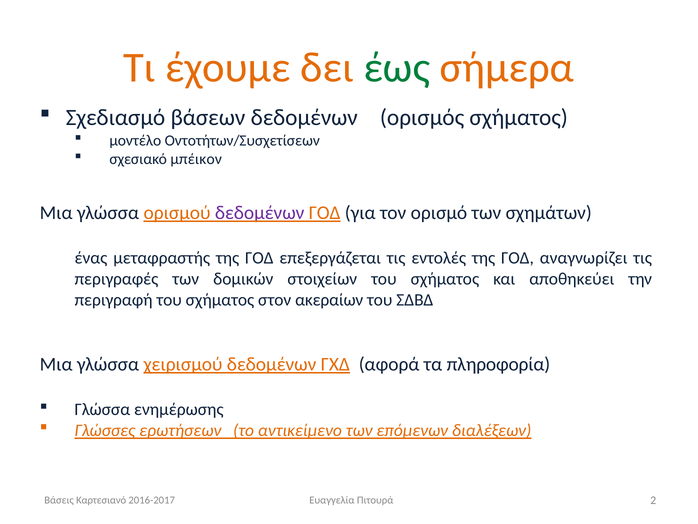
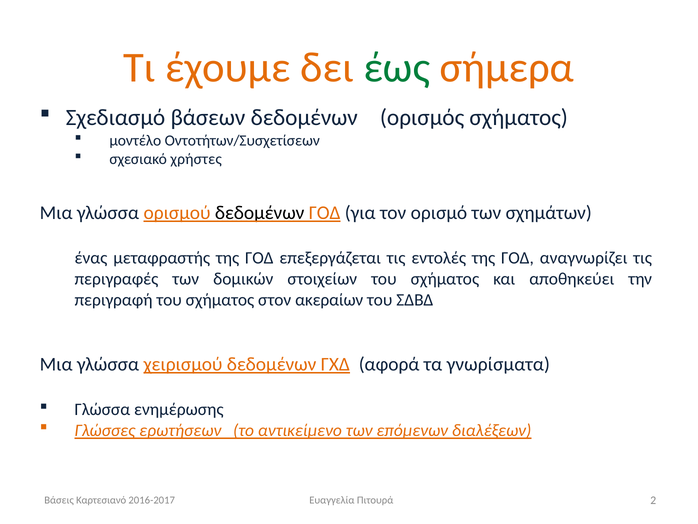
μπέικον: μπέικον -> χρήστες (196, 159)
δεδομένων colour: purple -> black (260, 213)
πληροφορία: πληροφορία -> γνωρίσματα (498, 364)
